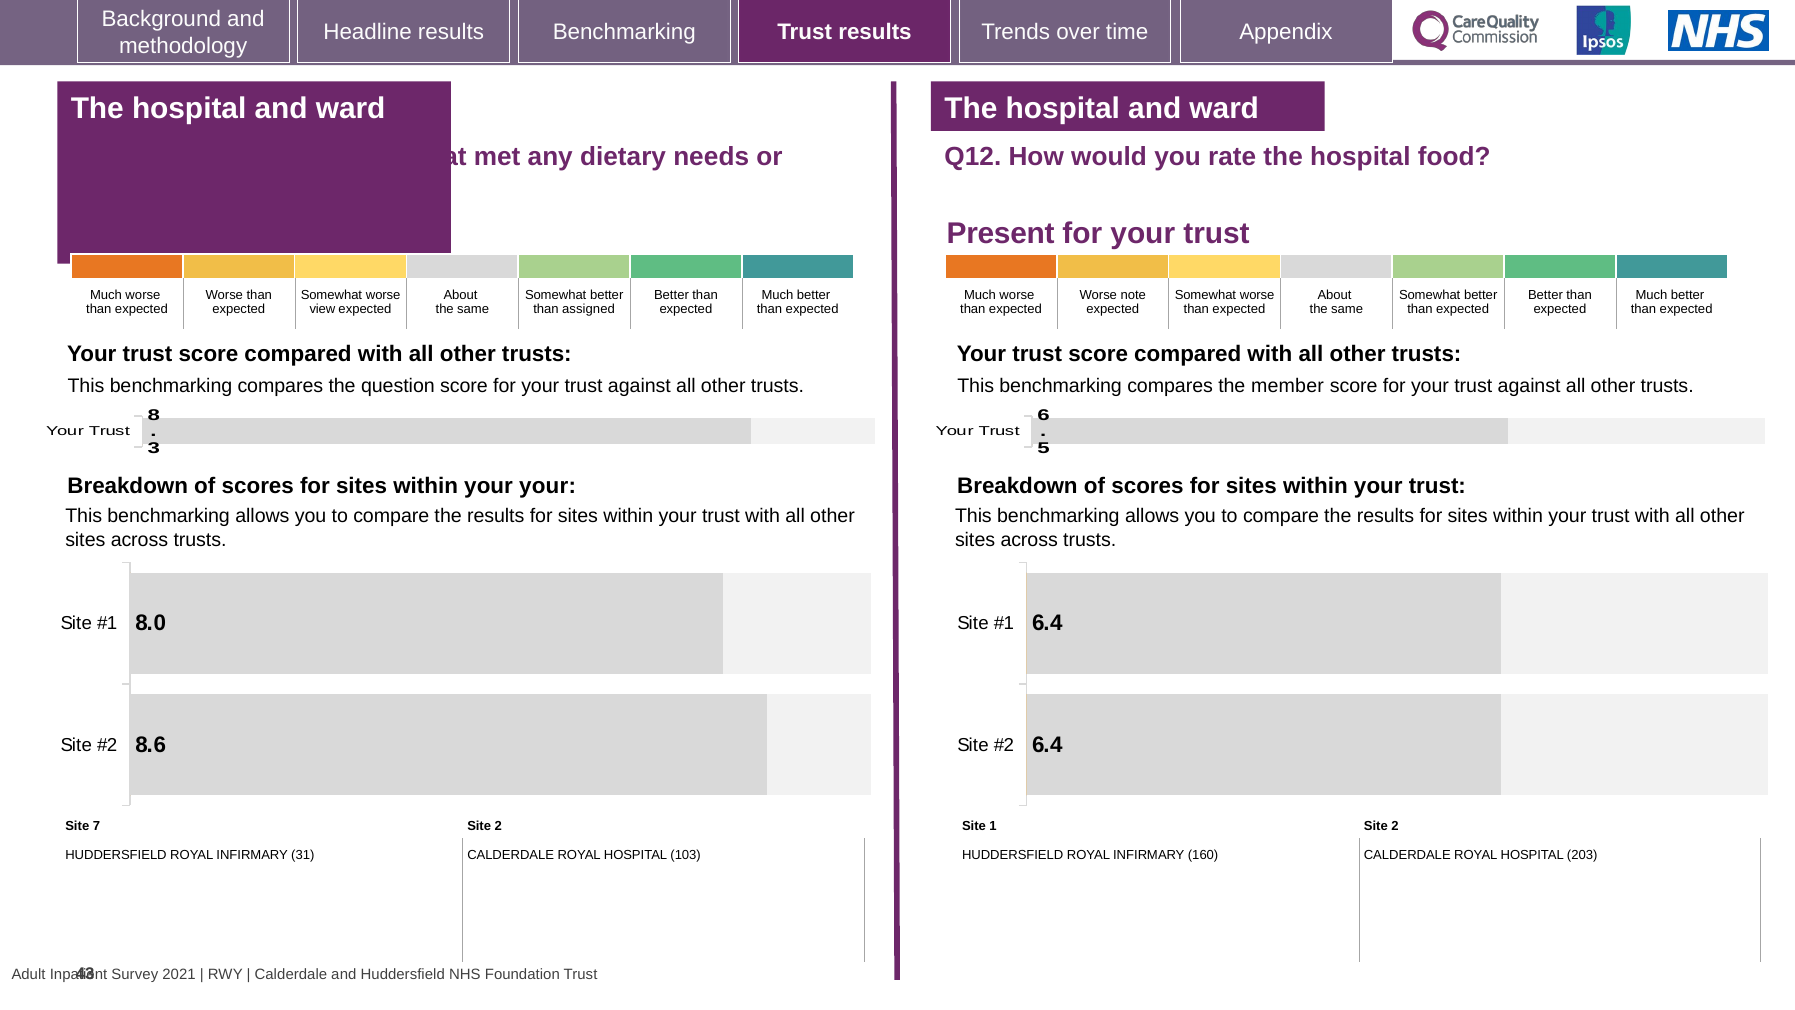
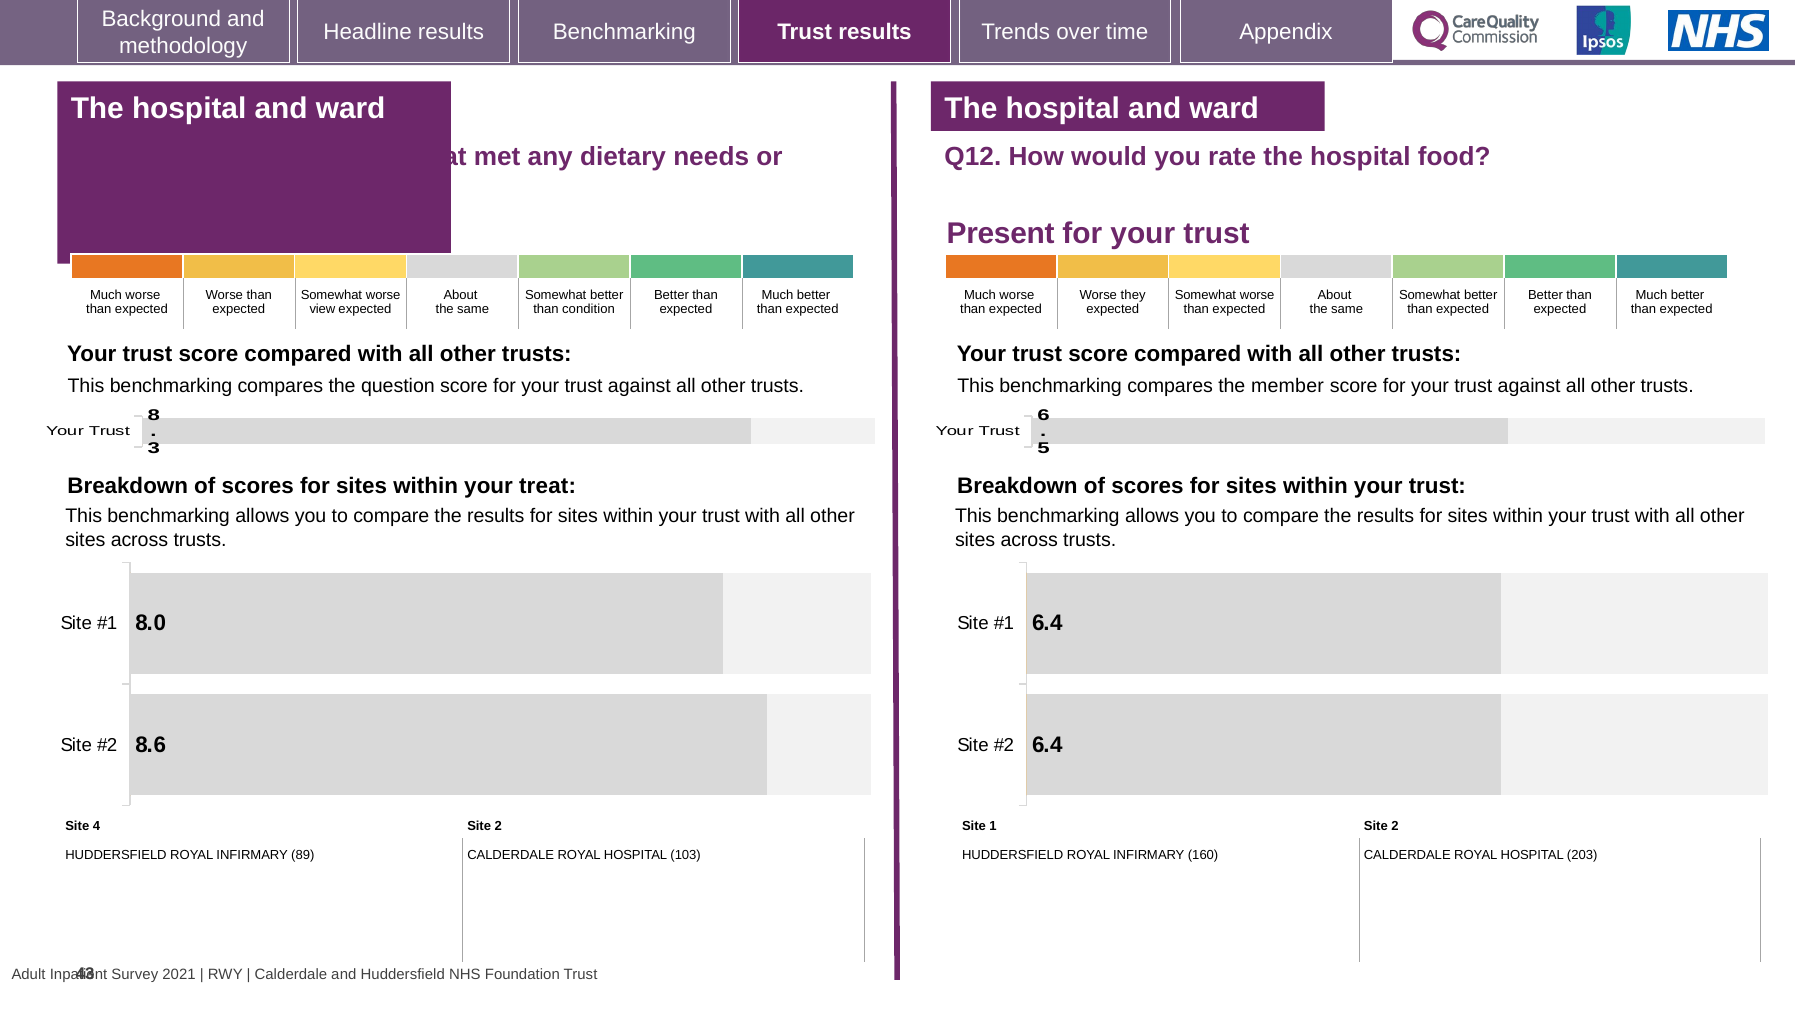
note: note -> they (1133, 295)
assigned: assigned -> condition (589, 309)
your your: your -> treat (548, 486)
7: 7 -> 4 (96, 826)
31: 31 -> 89 (303, 855)
